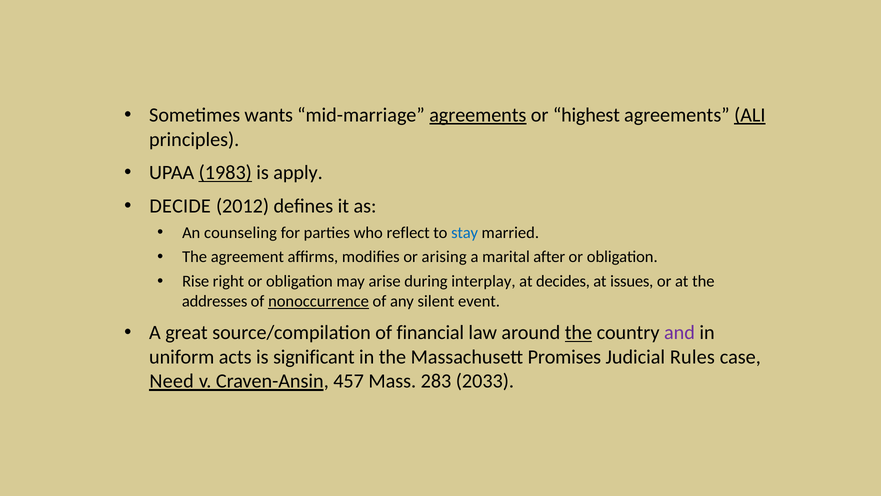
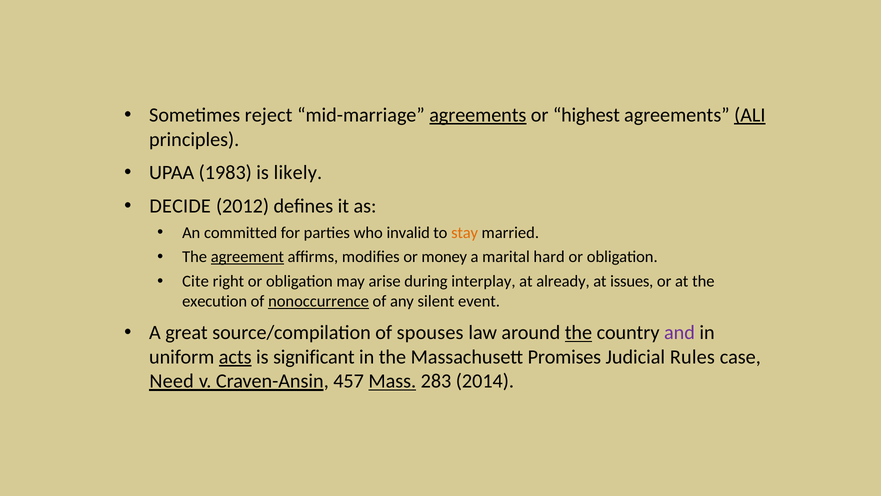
wants: wants -> reject (269, 115)
1983 underline: present -> none (225, 173)
apply: apply -> likely (298, 173)
counseling: counseling -> committed (241, 232)
reflect: reflect -> invalid (408, 232)
stay colour: blue -> orange (465, 232)
agreement underline: none -> present (247, 257)
arising: arising -> money (444, 257)
after: after -> hard (549, 257)
Rise: Rise -> Cite (196, 281)
decides: decides -> already (563, 281)
addresses: addresses -> execution (215, 301)
financial: financial -> spouses (430, 332)
acts underline: none -> present (235, 357)
Mass underline: none -> present (392, 381)
2033: 2033 -> 2014 (485, 381)
